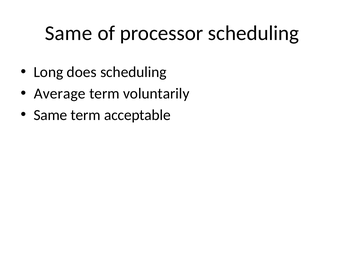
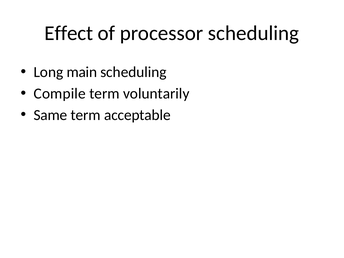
Same: Same -> Effect (69, 33)
does: does -> main (82, 72)
Average: Average -> Compile (60, 94)
